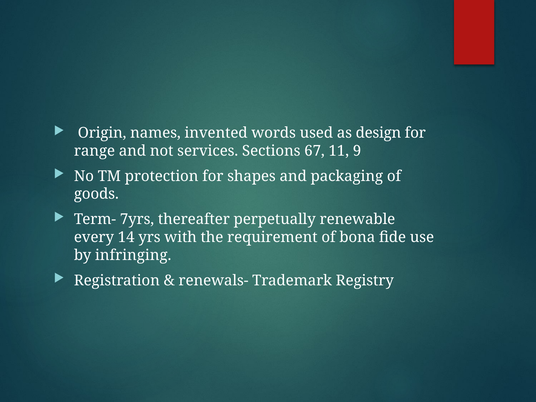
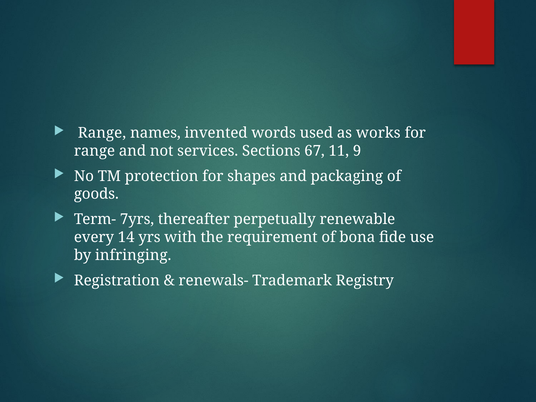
Origin: Origin -> Range (102, 133)
design: design -> works (378, 133)
